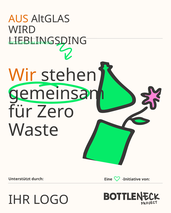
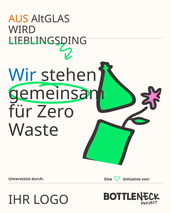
Wir colour: orange -> blue (22, 75)
